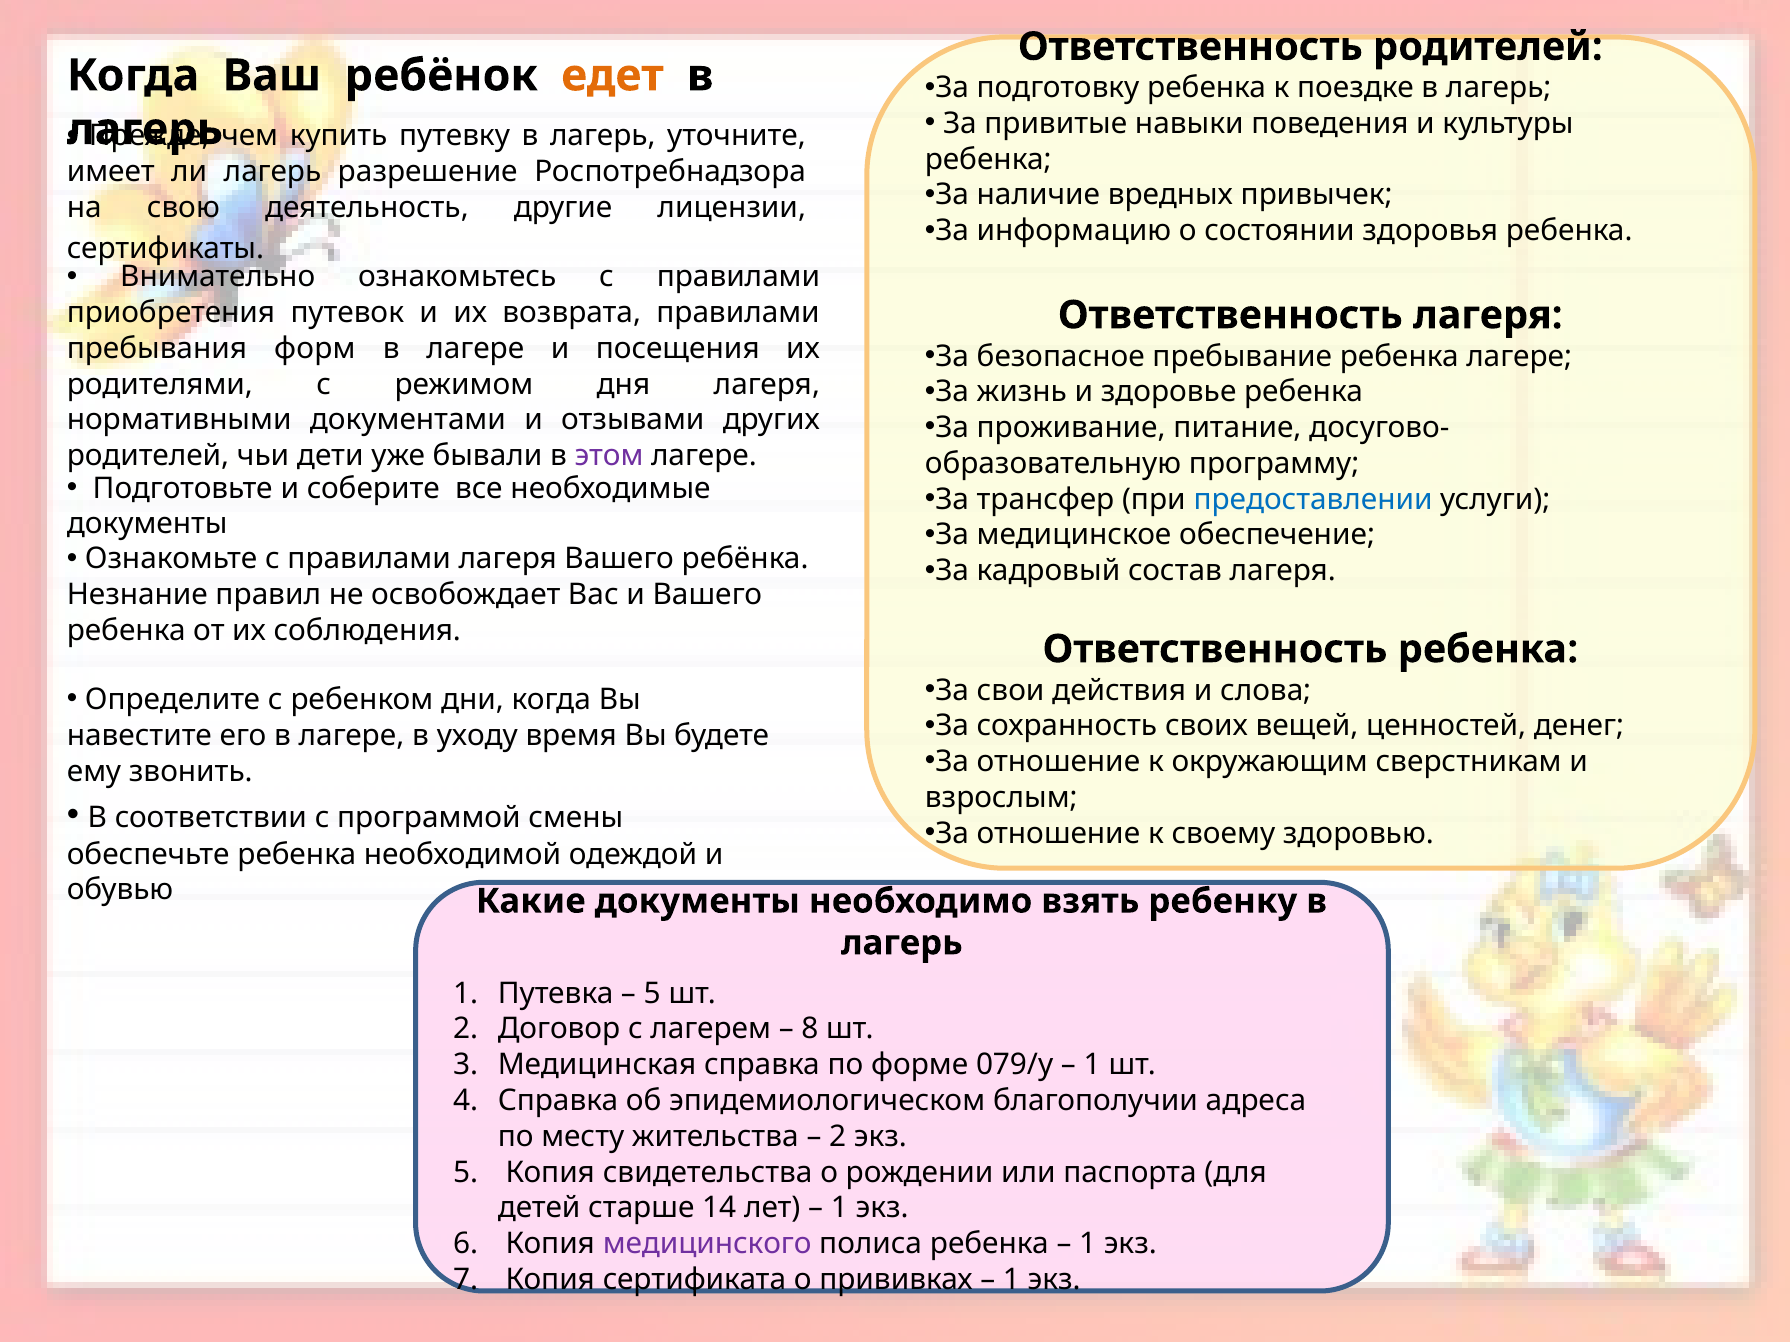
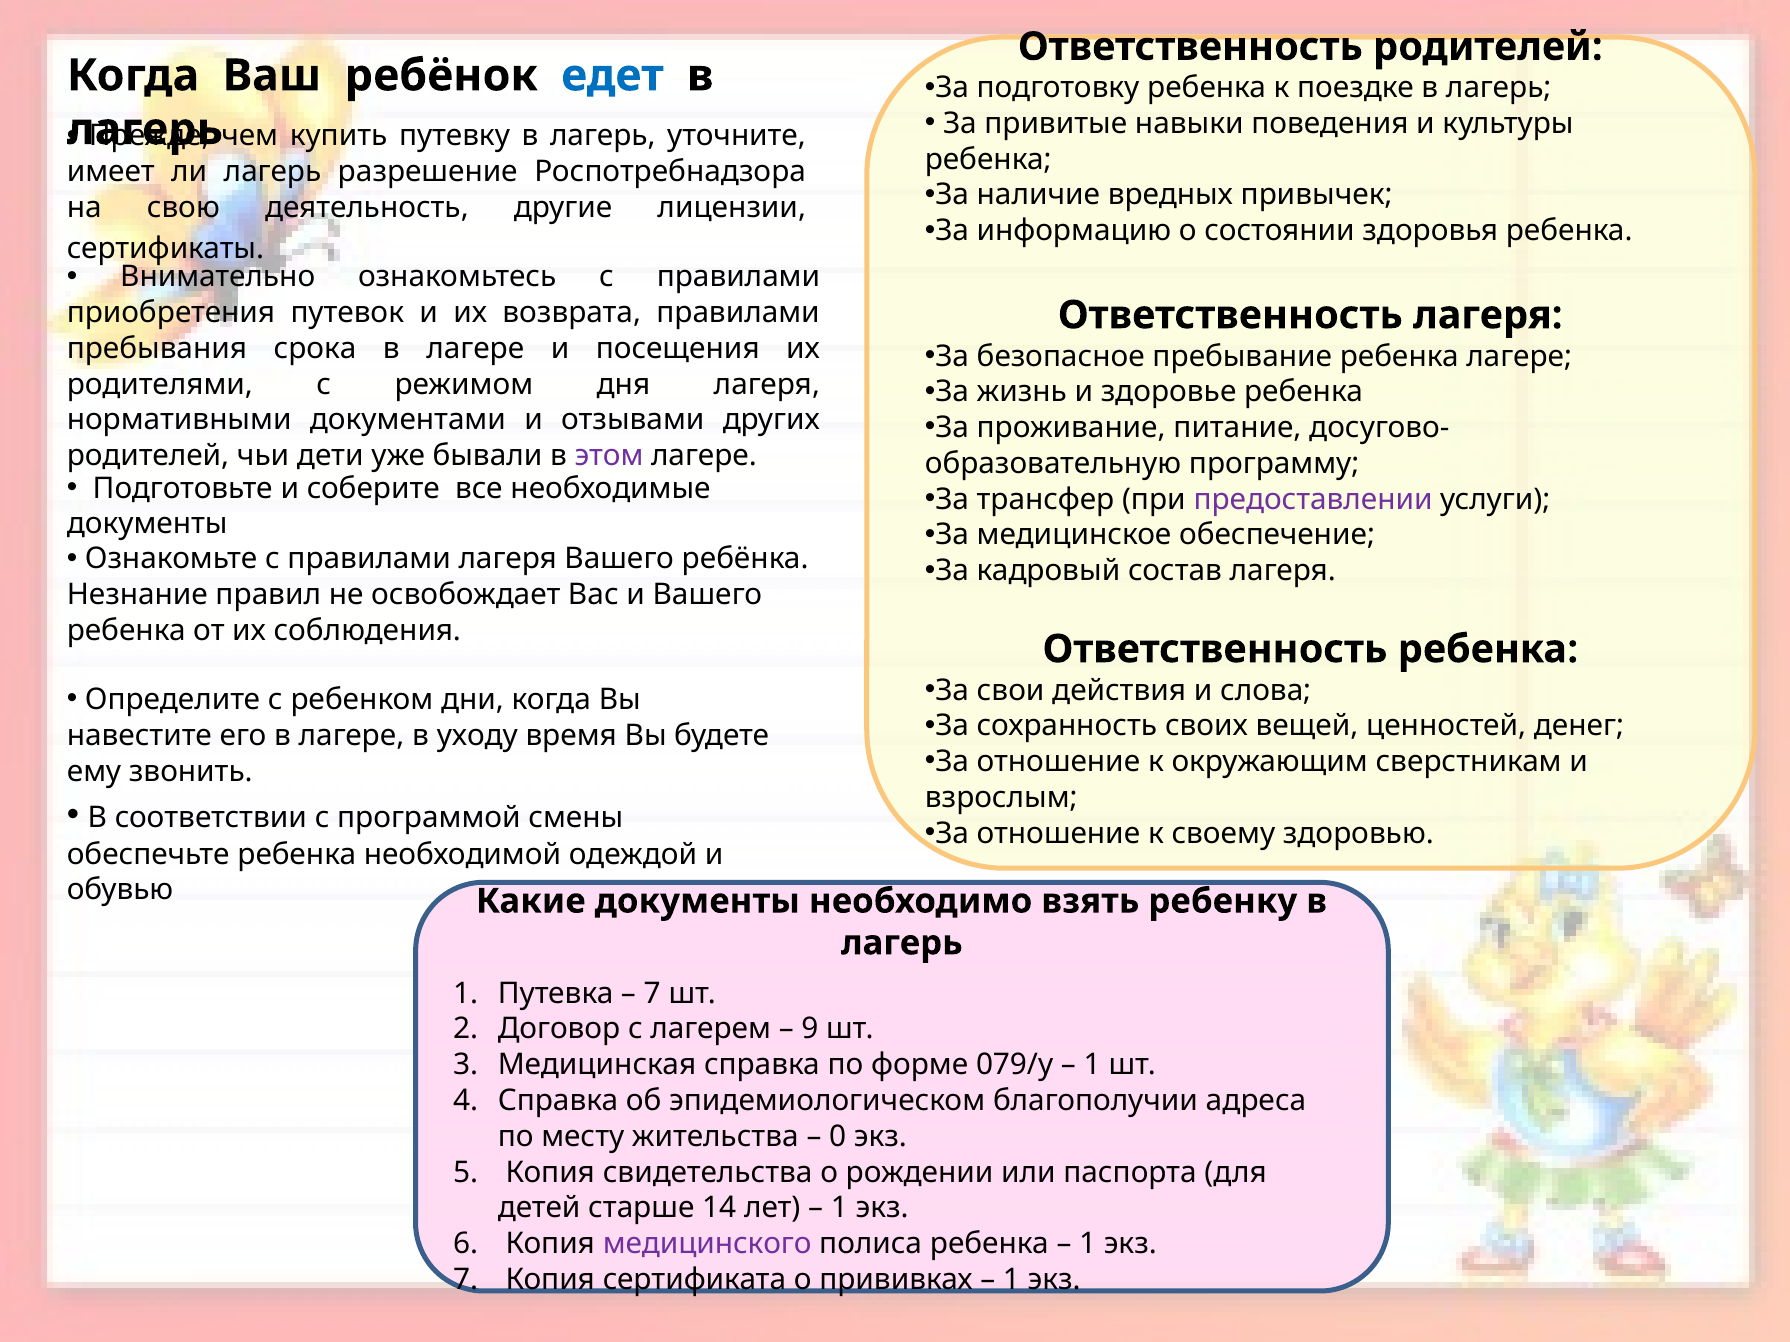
едет colour: orange -> blue (612, 76)
форм: форм -> срока (315, 349)
предоставлении colour: blue -> purple (1313, 500)
5: 5 -> 7 (652, 994)
8: 8 -> 9 (810, 1029)
2: 2 -> 0 (838, 1137)
